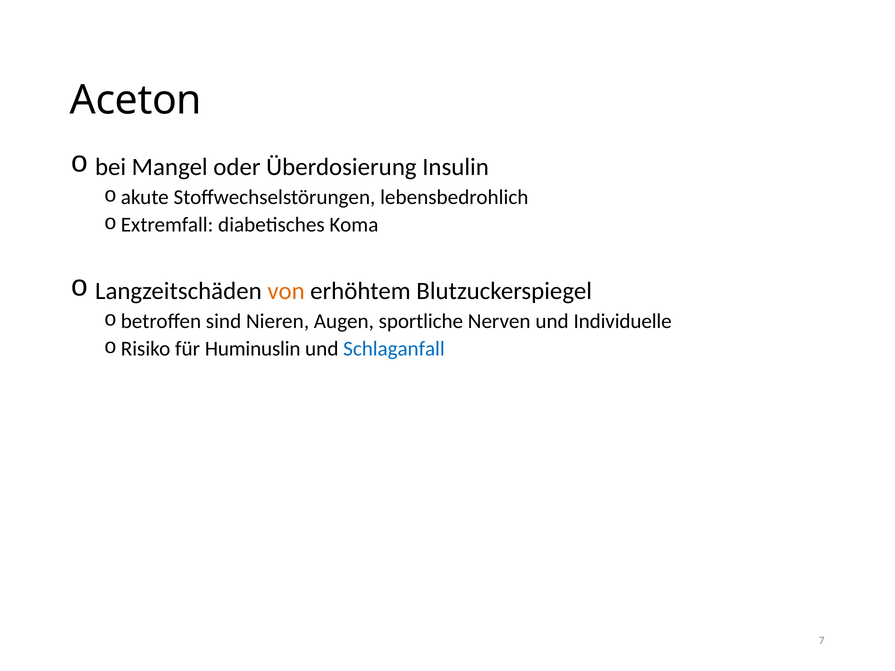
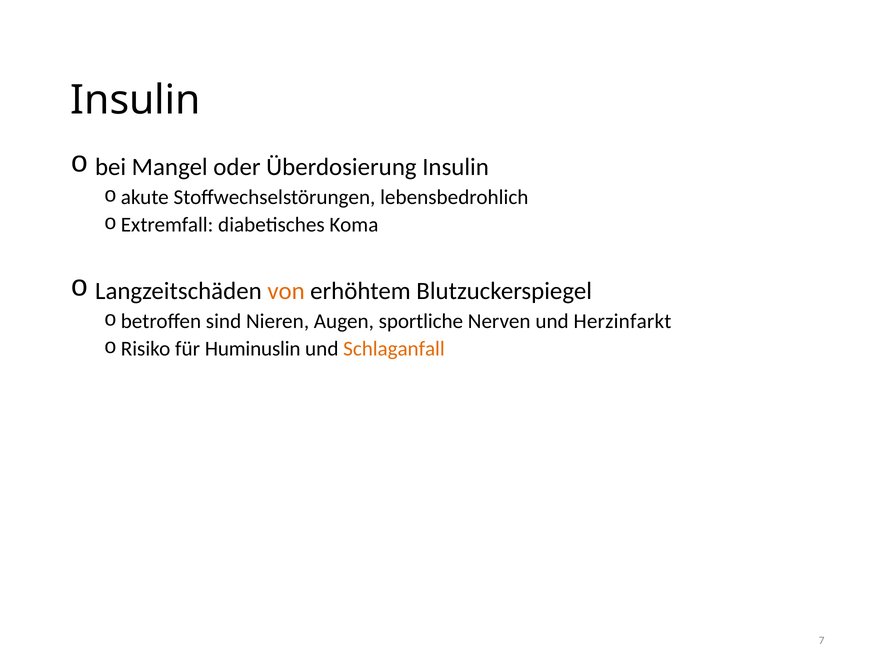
Aceton: Aceton -> Insulin (136, 100)
Individuelle: Individuelle -> Herzinfarkt (622, 322)
Schlaganfall colour: blue -> orange (394, 349)
